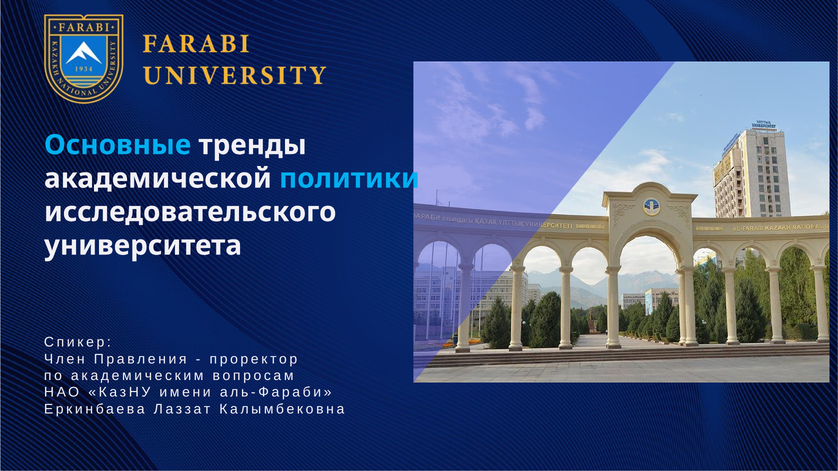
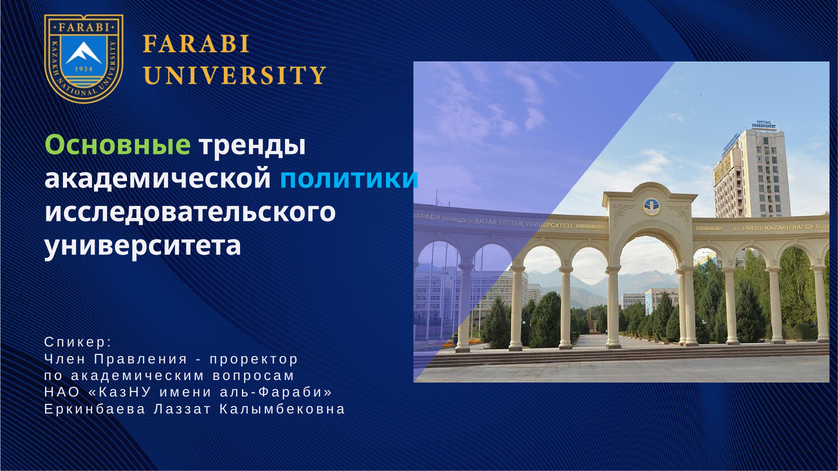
Основные colour: light blue -> light green (118, 145)
